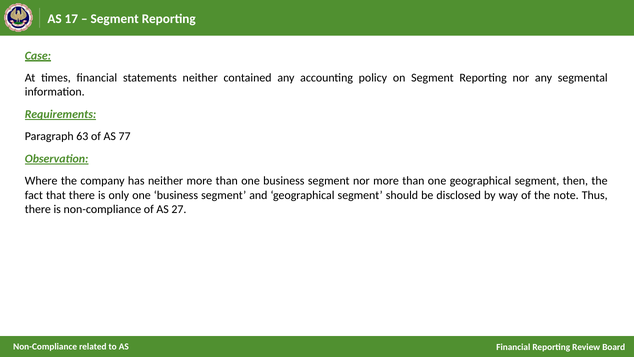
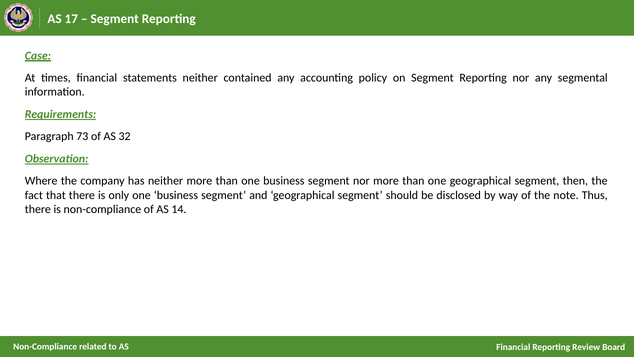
63: 63 -> 73 (82, 136)
77: 77 -> 32 (125, 136)
27: 27 -> 14 (179, 209)
